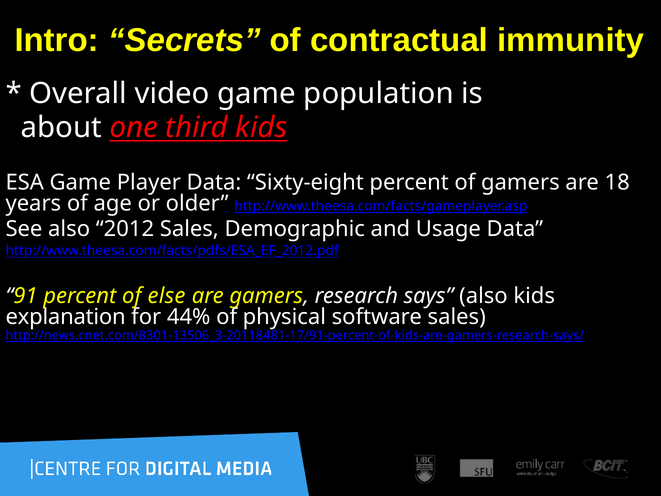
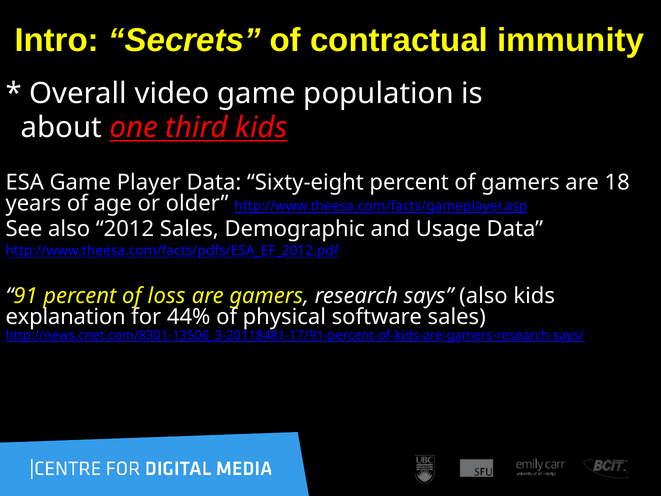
else: else -> loss (167, 296)
